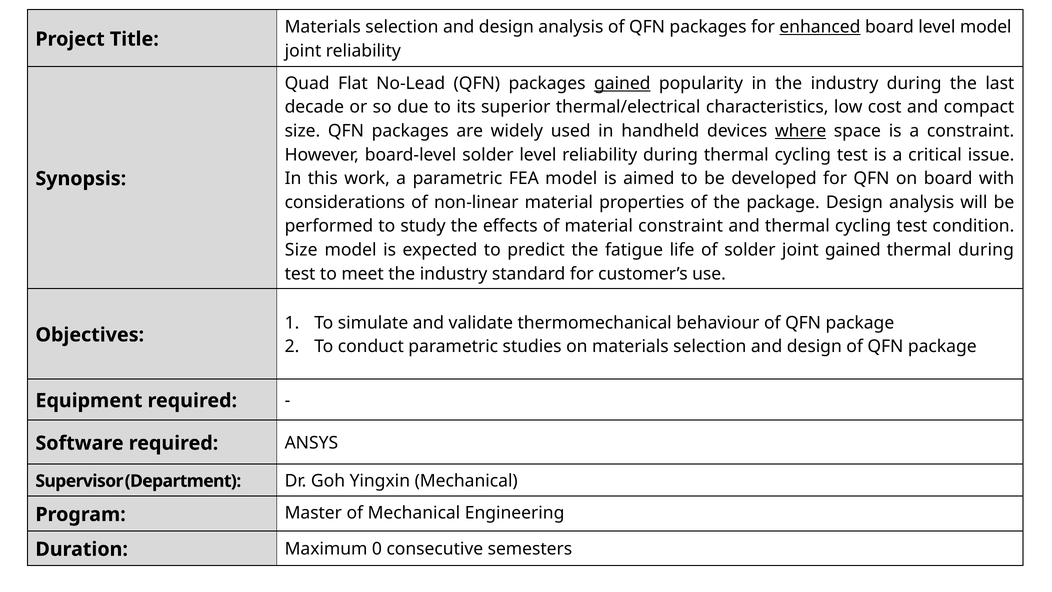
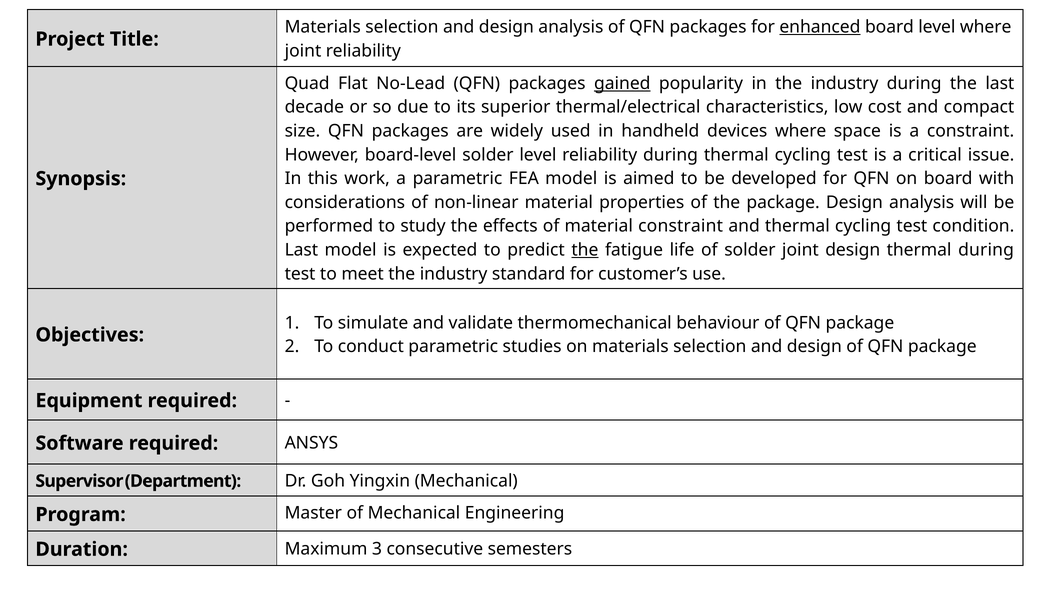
level model: model -> where (986, 27)
where underline: present -> none (801, 131)
Size: Size -> Last (301, 250)
the underline: none -> present (585, 250)
joint gained: gained -> design (853, 250)
0: 0 -> 3 (377, 549)
